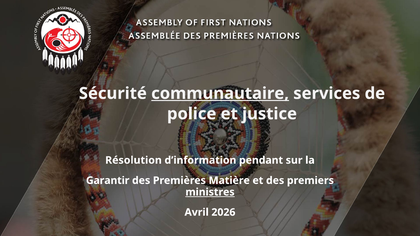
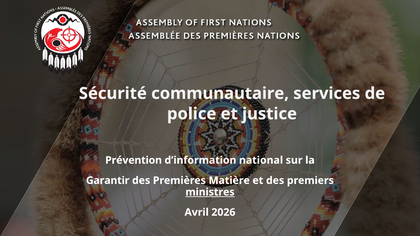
communautaire underline: present -> none (220, 94)
Résolution: Résolution -> Prévention (134, 160)
pendant: pendant -> national (261, 160)
